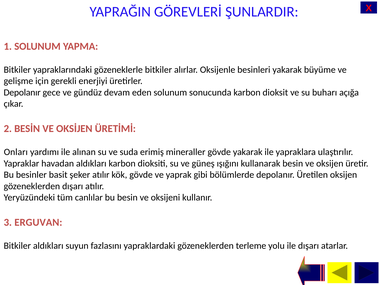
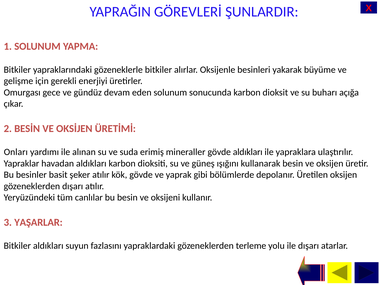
Depolanır: Depolanır -> Omurgası (22, 92)
gövde yakarak: yakarak -> aldıkları (248, 152)
ERGUVAN: ERGUVAN -> YAŞARLAR (38, 222)
